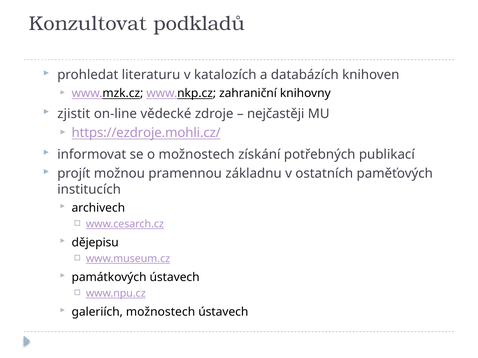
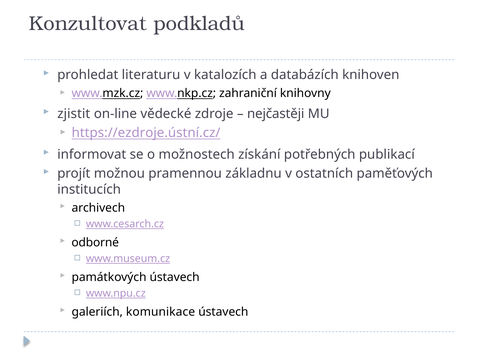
https://ezdroje.mohli.cz/: https://ezdroje.mohli.cz/ -> https://ezdroje.ústní.cz/ (146, 133)
dějepisu: dějepisu -> odborné (95, 243)
galeriích možnostech: možnostech -> komunikace (161, 312)
